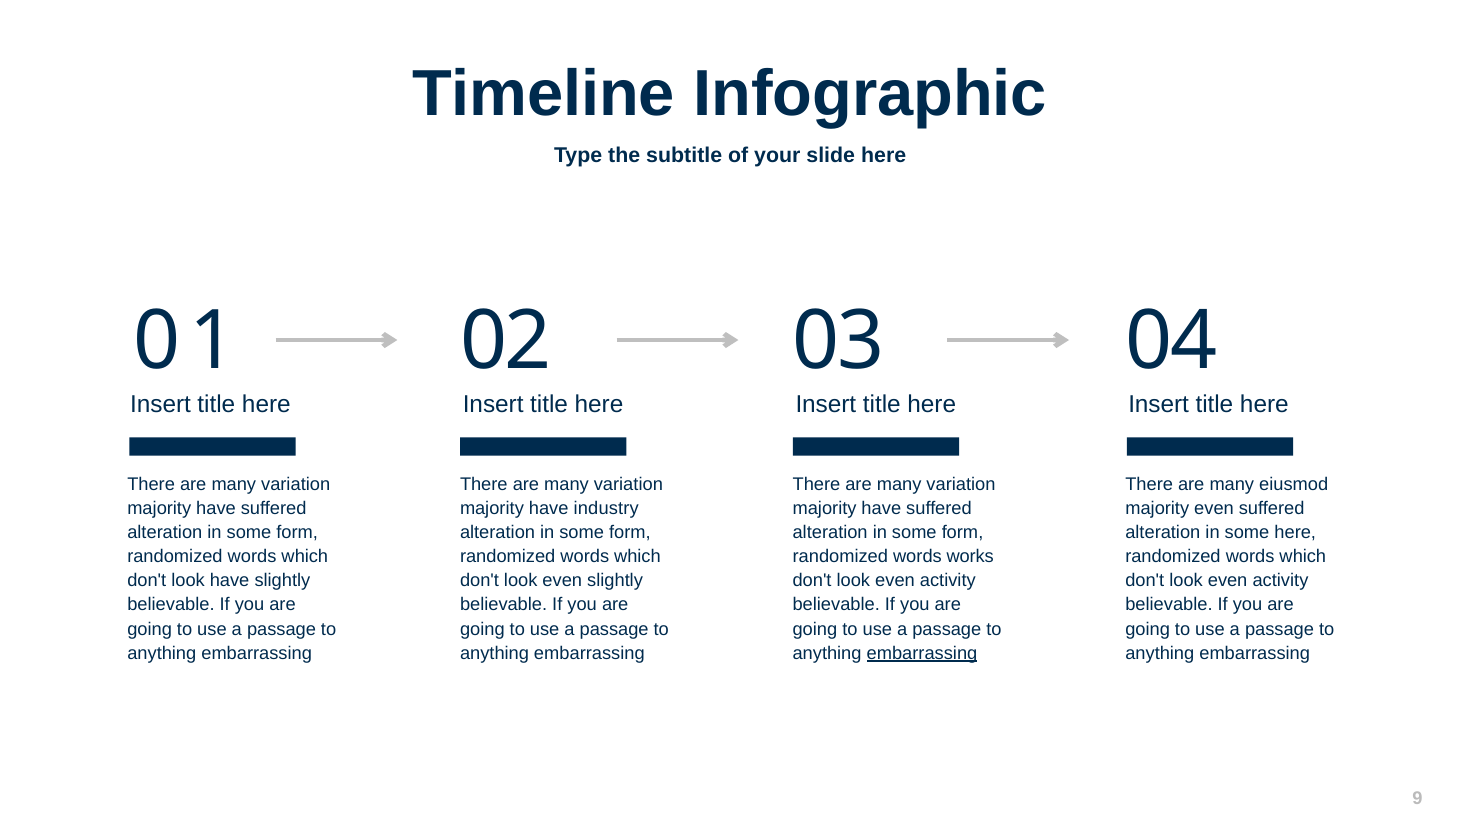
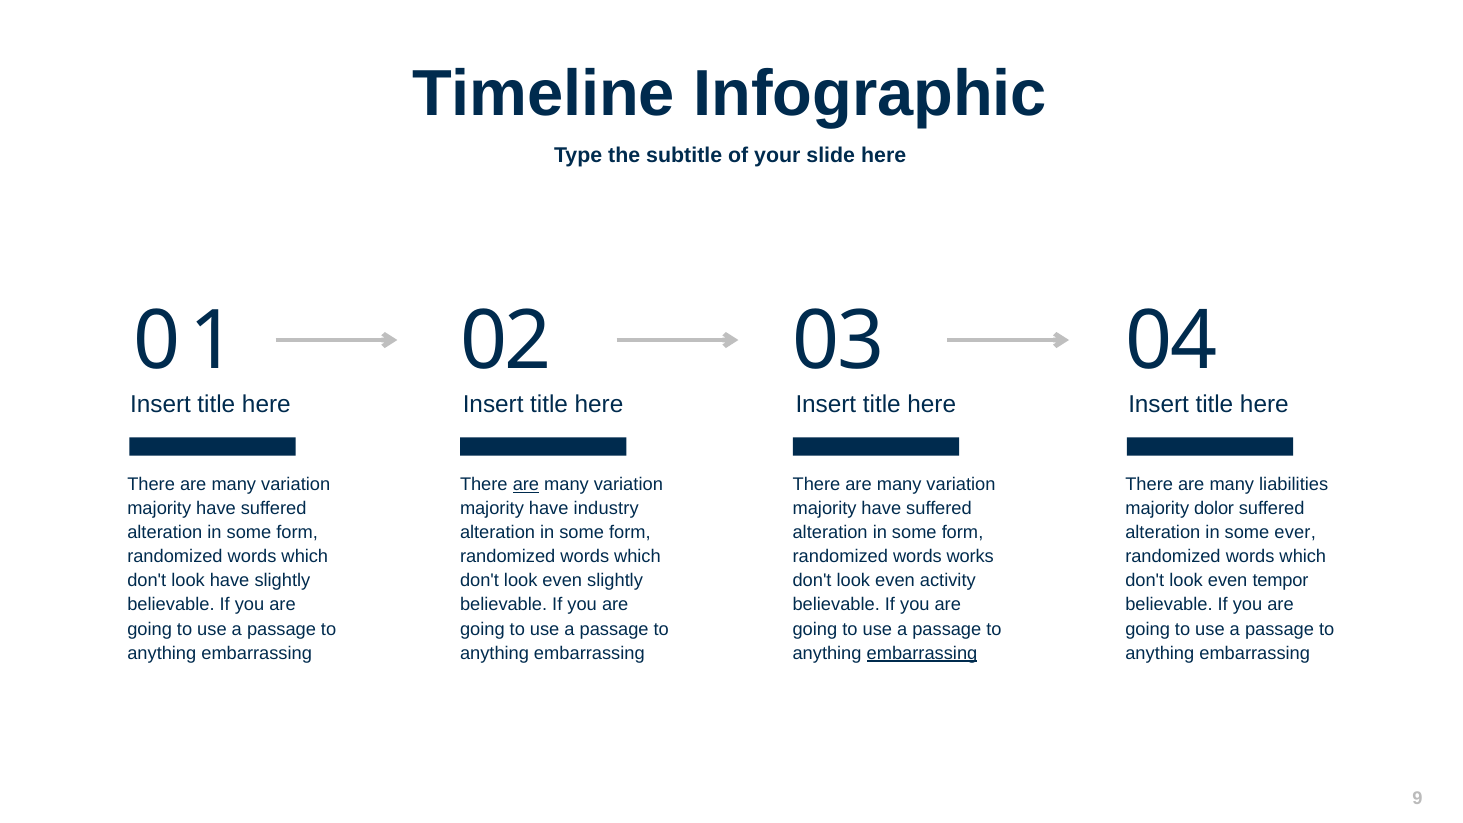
are underline: none -> present (526, 484)
eiusmod: eiusmod -> liabilities (1294, 484)
majority even: even -> dolor (1214, 508)
some here: here -> ever (1295, 533)
activity: activity -> tempor (1281, 581)
